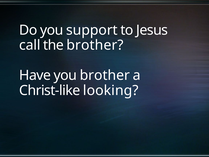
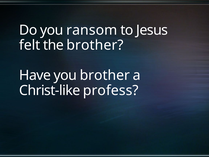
support: support -> ransom (92, 30)
call: call -> felt (30, 45)
looking: looking -> profess (111, 90)
